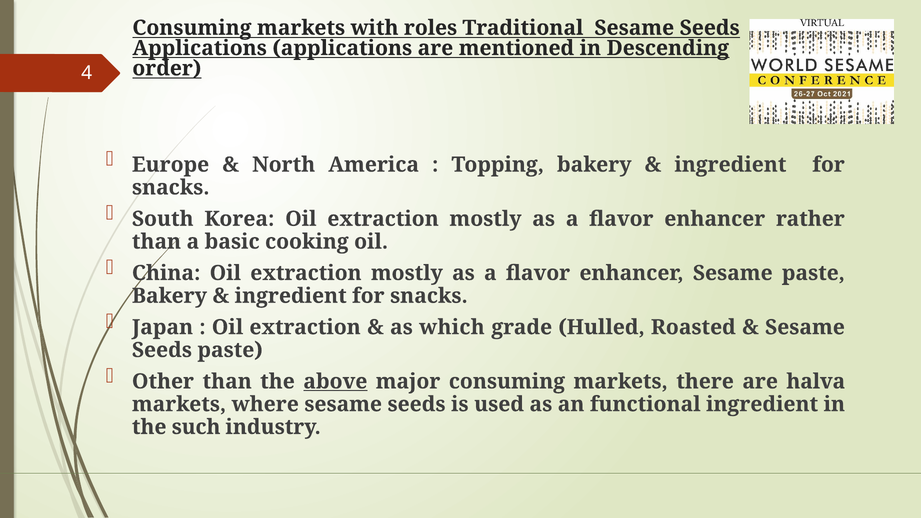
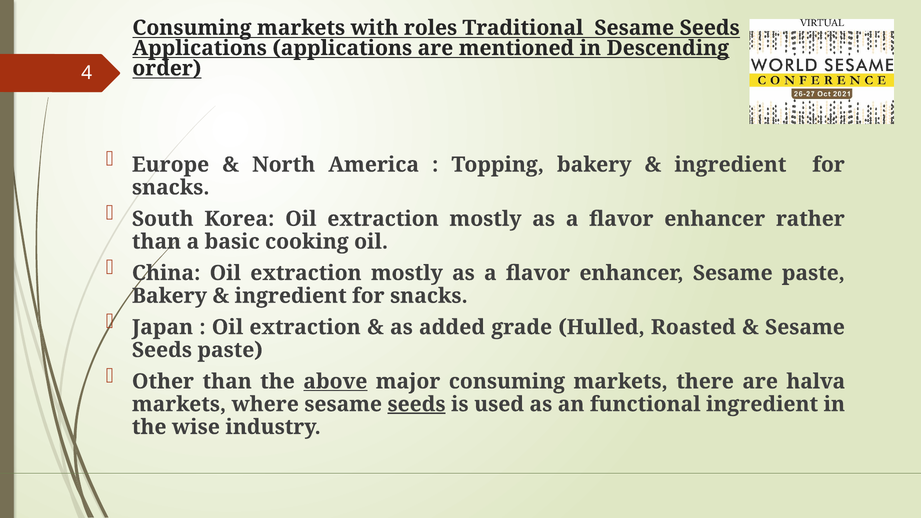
which: which -> added (452, 327)
seeds underline: none -> present (417, 404)
such: such -> wise (196, 427)
